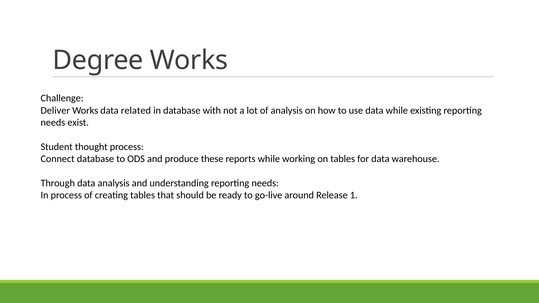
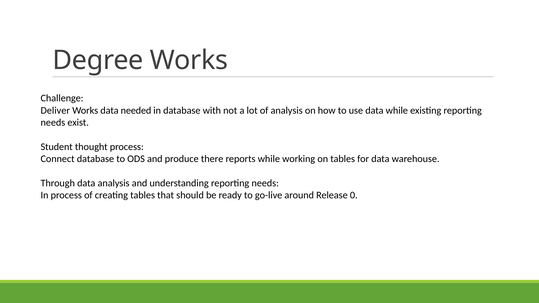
related: related -> needed (136, 110)
these: these -> there (212, 159)
1: 1 -> 0 (354, 195)
